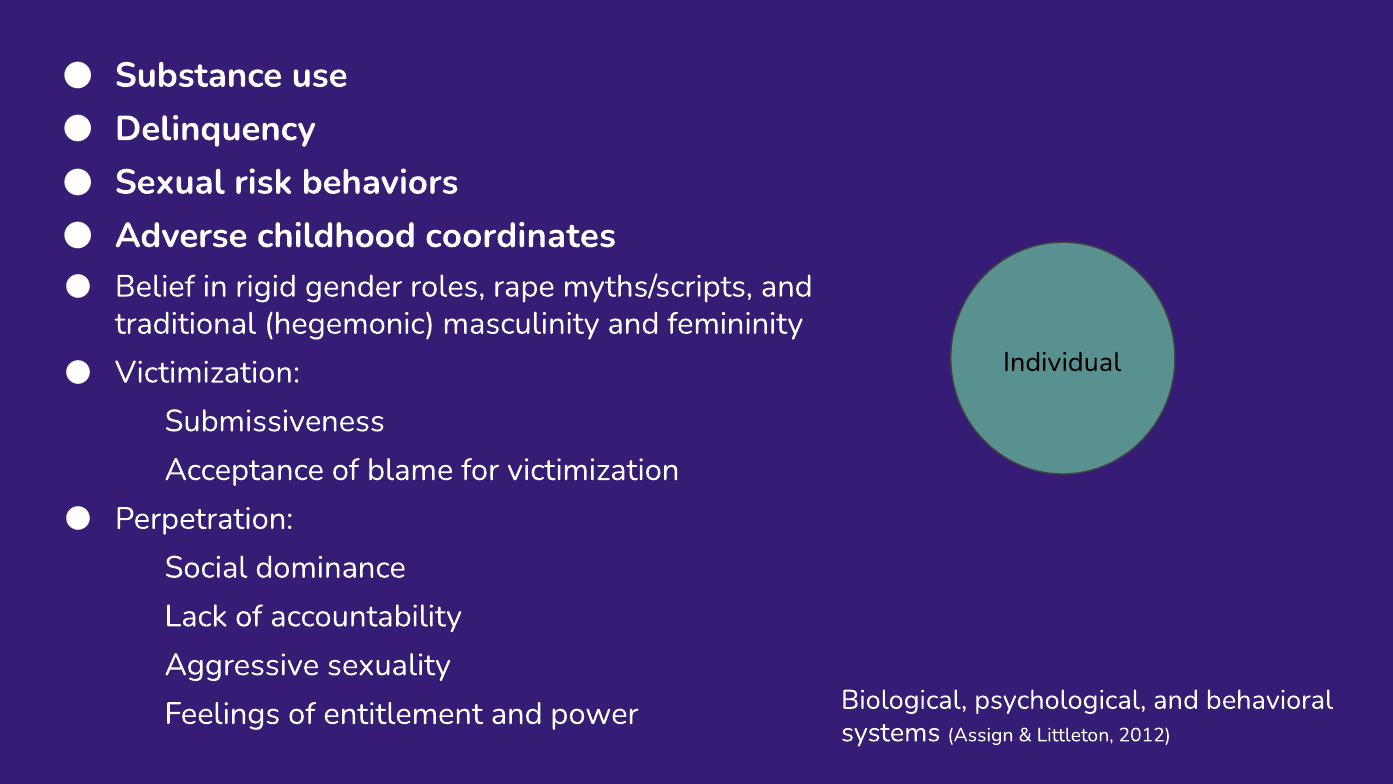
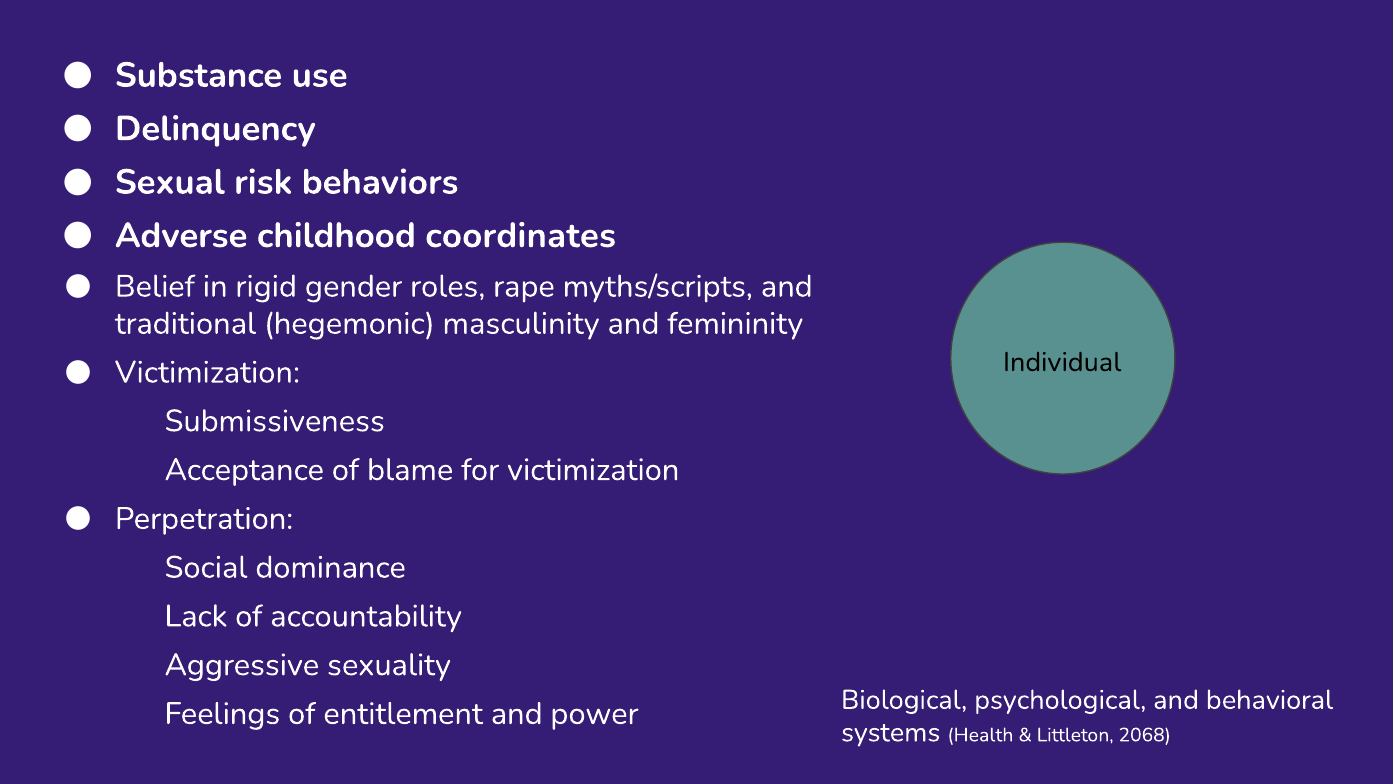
Assign: Assign -> Health (980, 735)
2012: 2012 -> 2068 (1145, 735)
